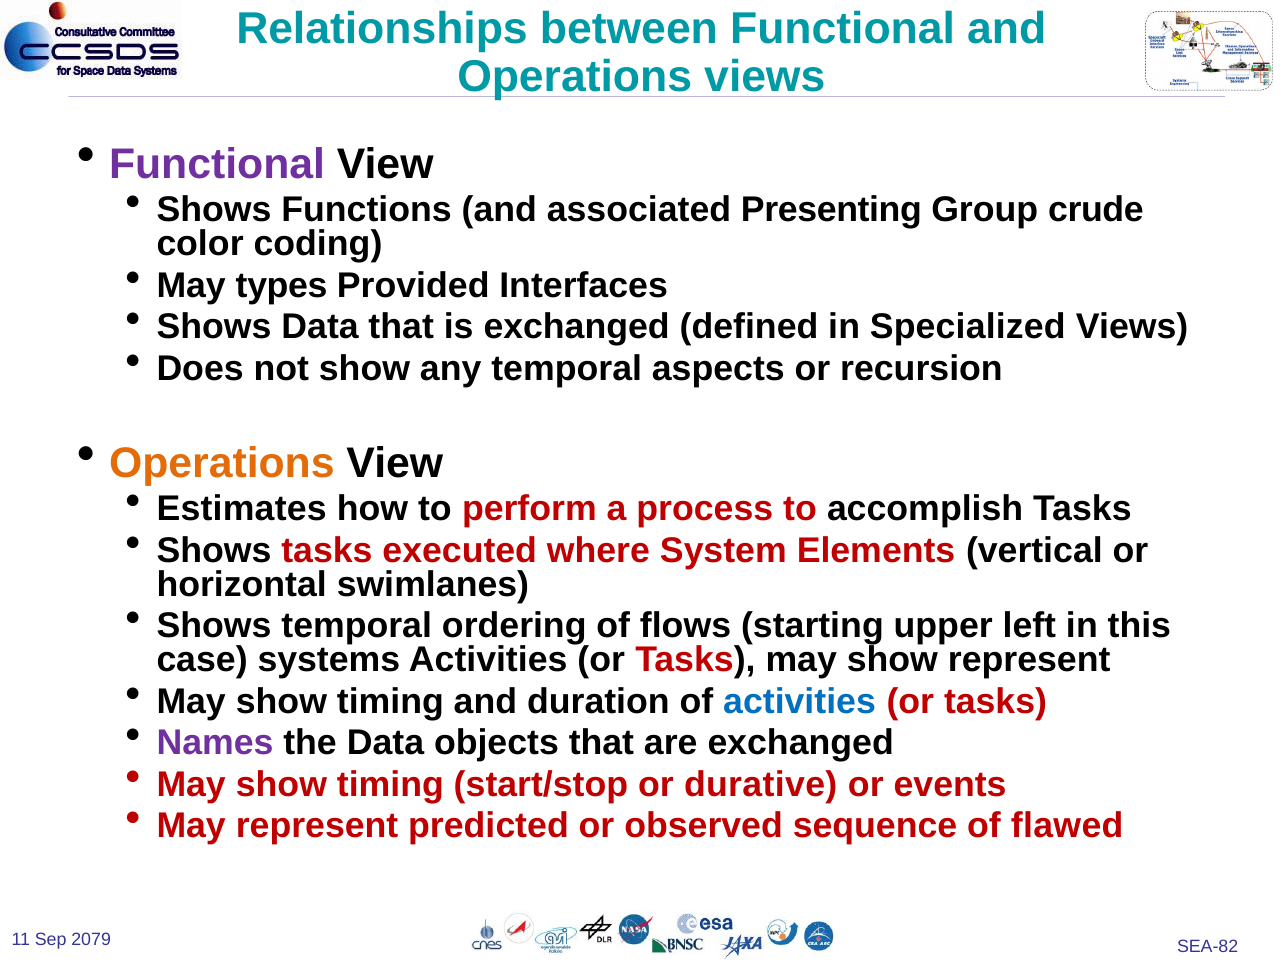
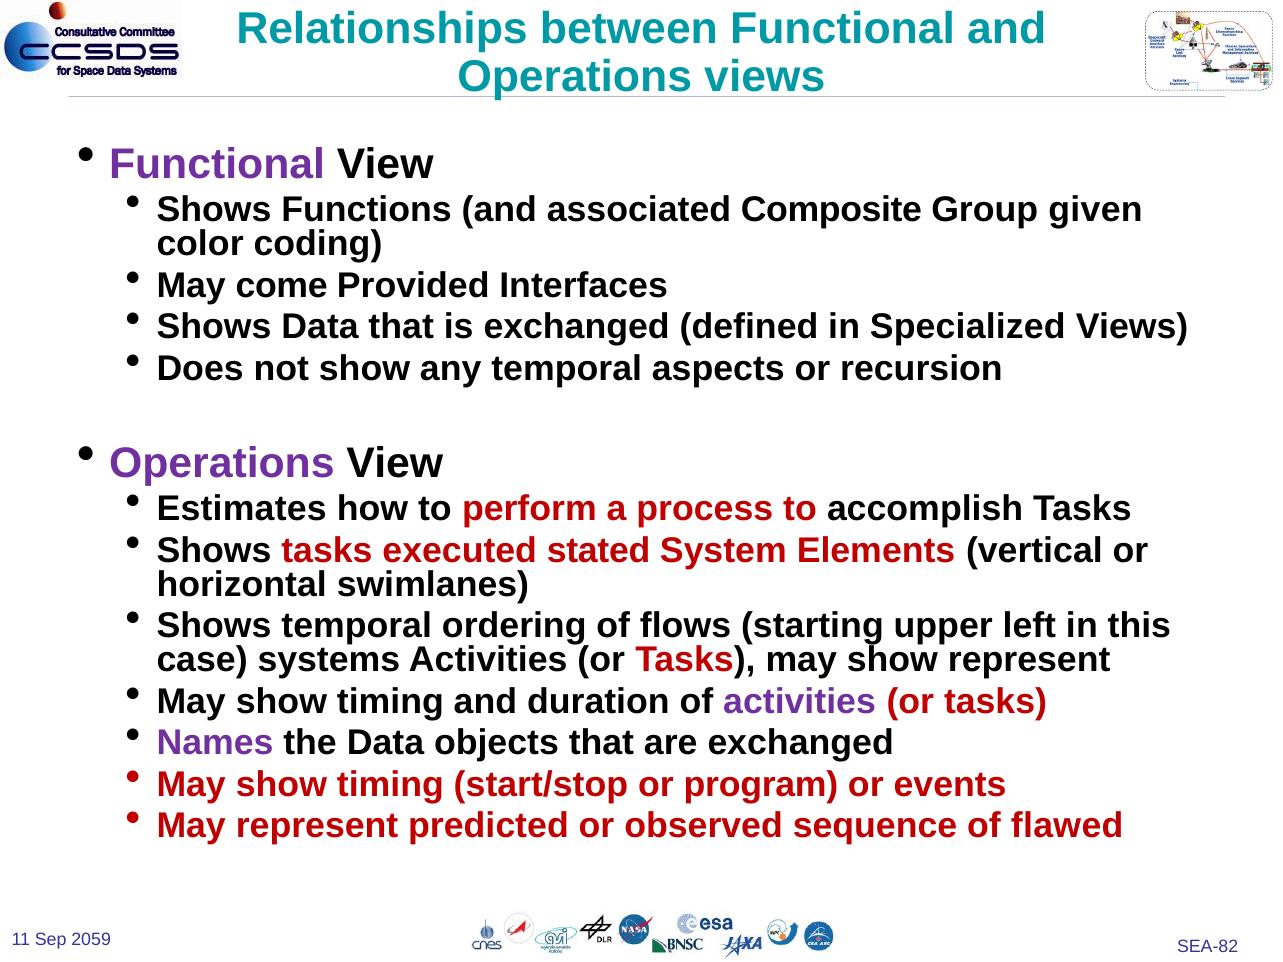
Presenting: Presenting -> Composite (831, 210)
crude: crude -> given (1096, 210)
types: types -> come (282, 286)
Operations colour: orange -> purple (222, 463)
where: where -> stated (599, 550)
activities colour: blue -> purple (800, 702)
durative: durative -> program (761, 785)
2079: 2079 -> 2059 (91, 939)
